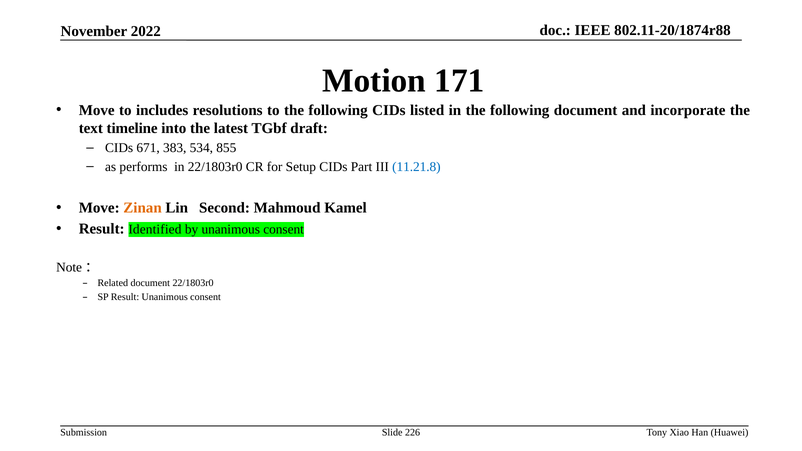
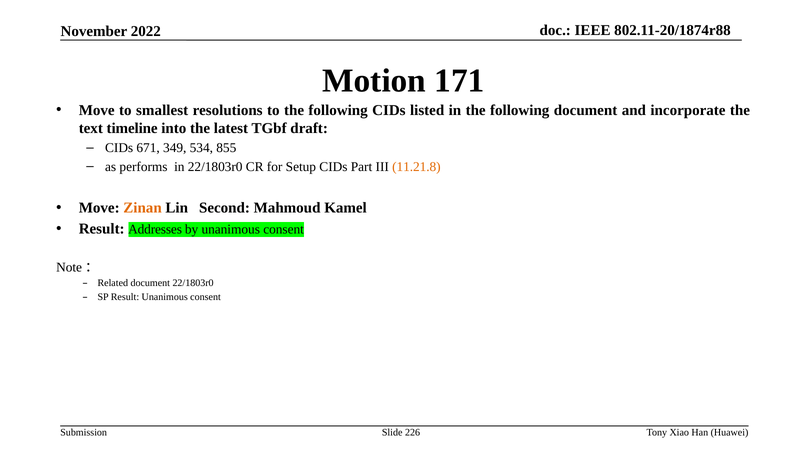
includes: includes -> smallest (162, 110)
383: 383 -> 349 (175, 148)
11.21.8 colour: blue -> orange (416, 167)
Identified: Identified -> Addresses (155, 230)
